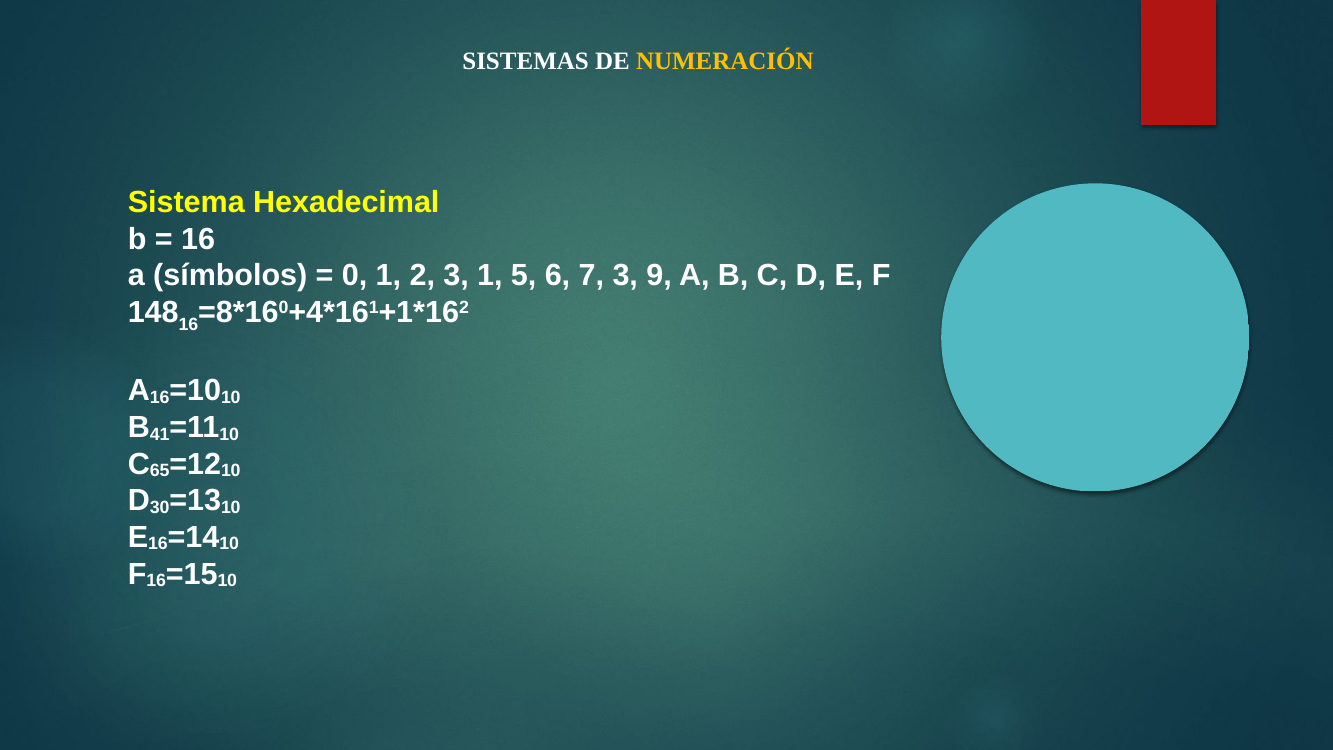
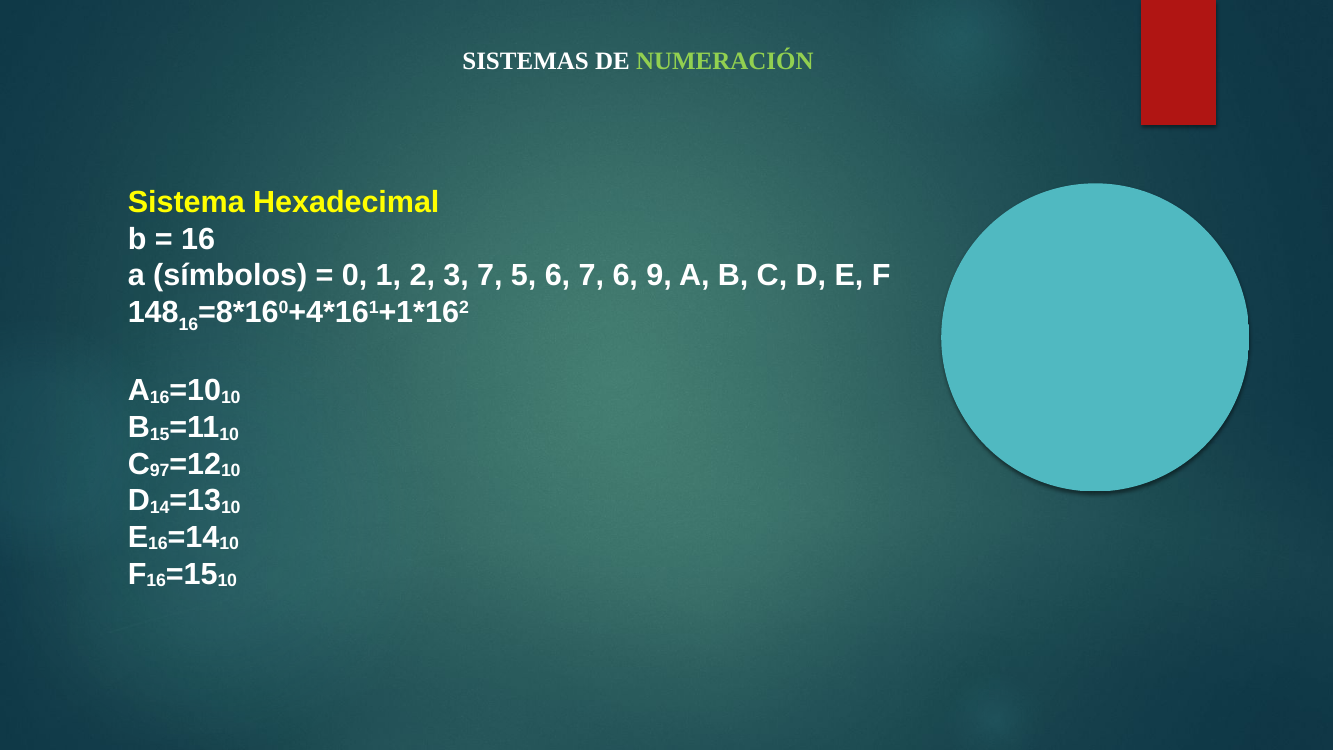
NUMERACIÓN colour: yellow -> light green (725, 61)
3 1: 1 -> 7 (490, 276)
7 3: 3 -> 6 (625, 276)
41: 41 -> 15 (160, 434)
65: 65 -> 97 (160, 471)
30: 30 -> 14 (160, 507)
